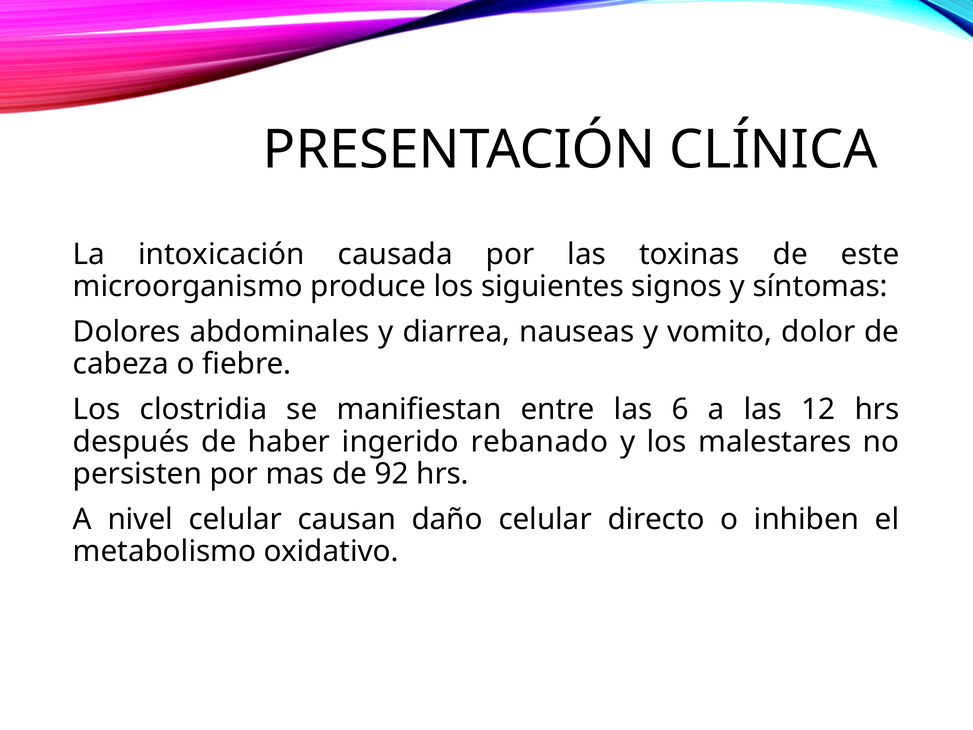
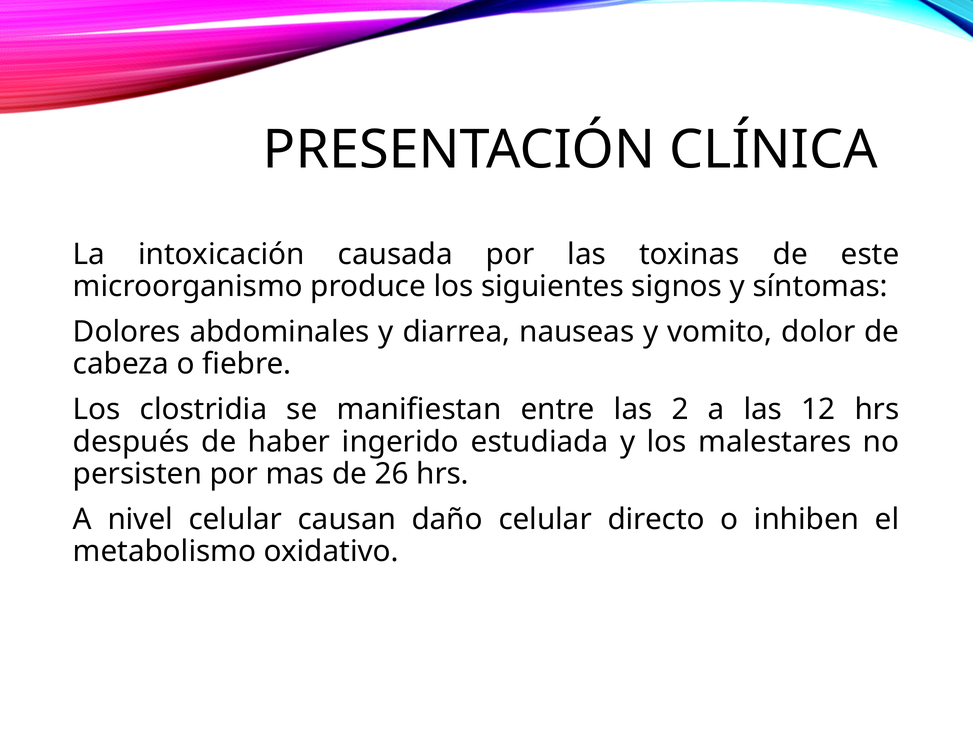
6: 6 -> 2 (680, 410)
rebanado: rebanado -> estudiada (540, 442)
92: 92 -> 26 (392, 474)
